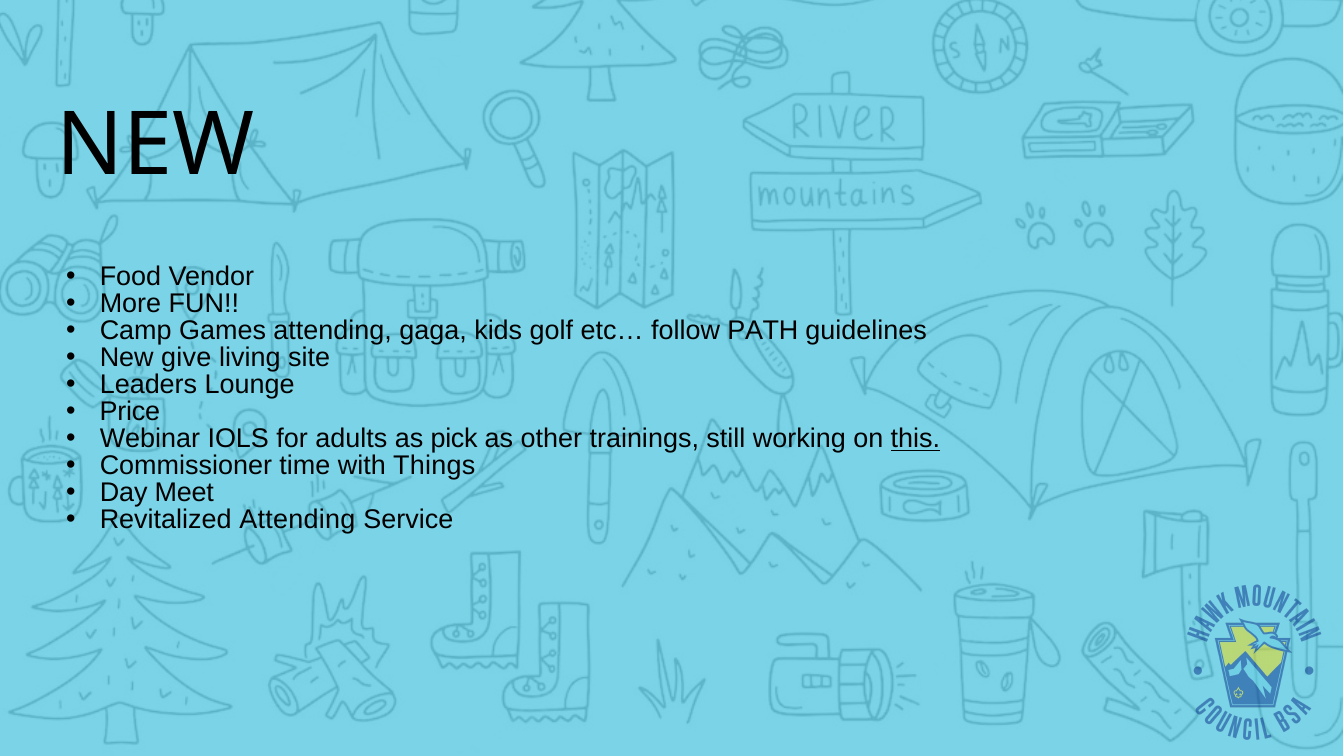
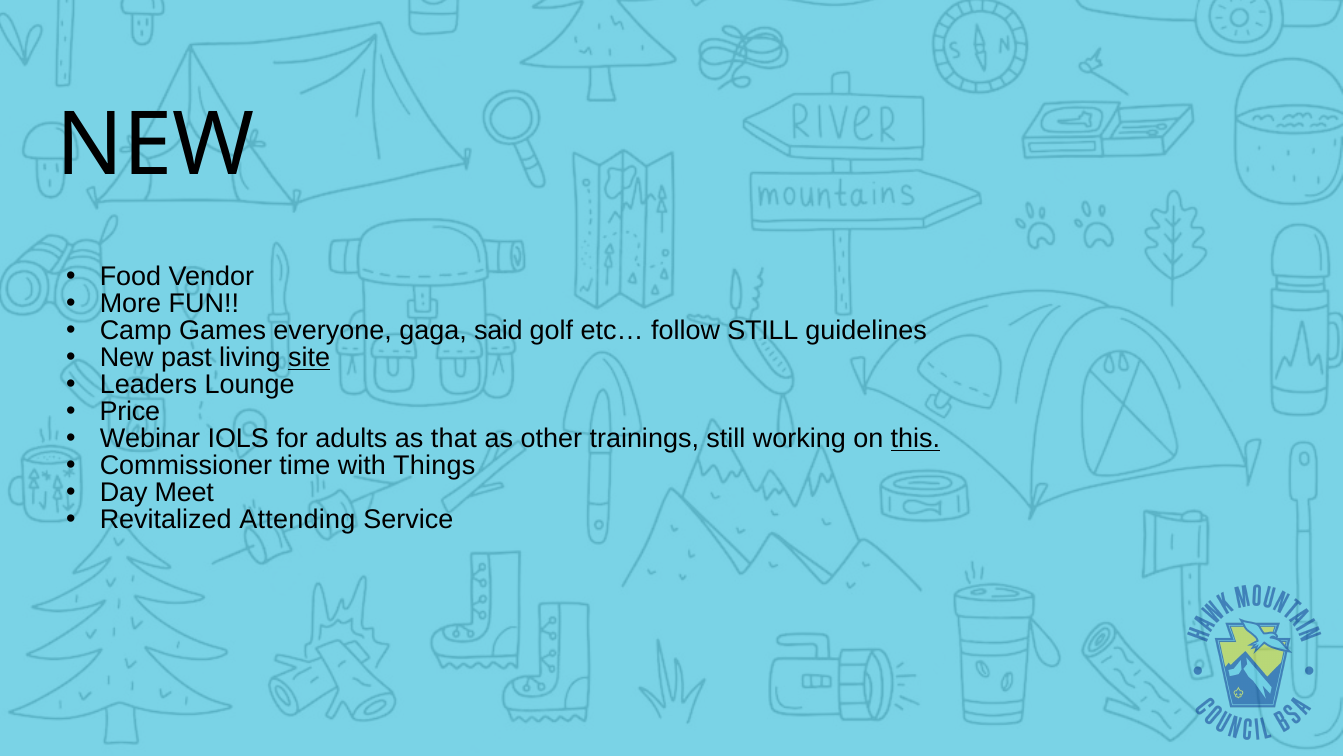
Games attending: attending -> everyone (333, 331)
kids: kids -> said (498, 331)
follow PATH: PATH -> STILL (763, 331)
give: give -> past (186, 358)
site underline: none -> present (309, 358)
pick: pick -> that (454, 439)
